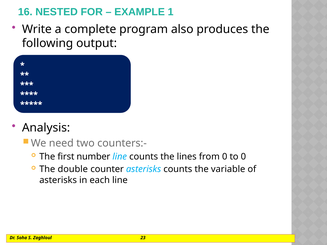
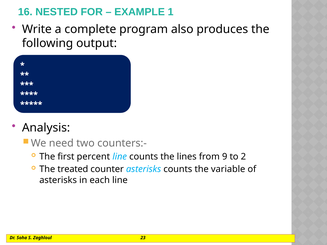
number: number -> percent (93, 157)
from 0: 0 -> 9 (225, 157)
to 0: 0 -> 2 (243, 157)
double: double -> treated (73, 169)
